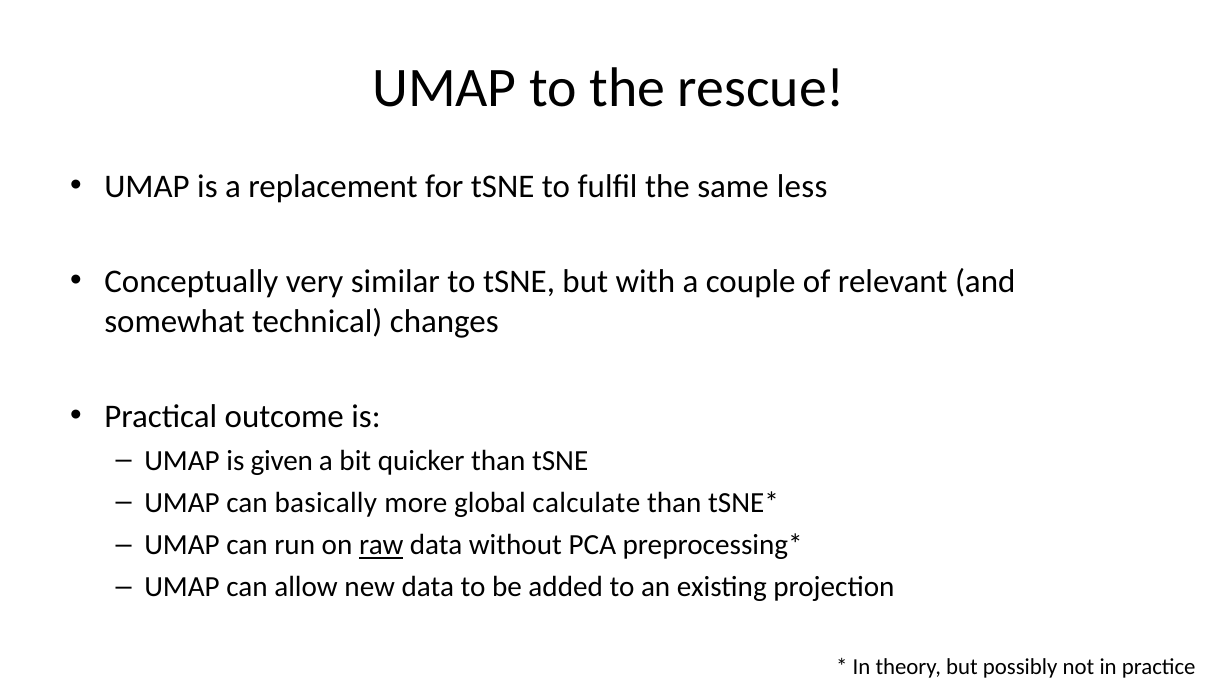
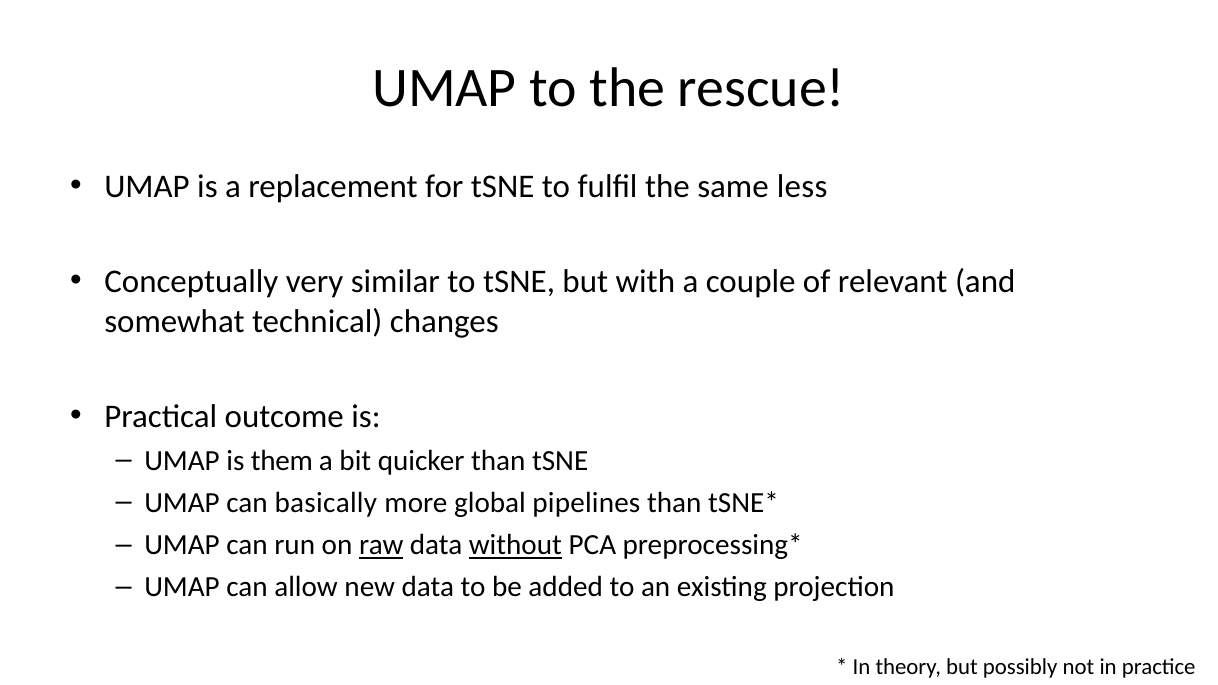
given: given -> them (282, 461)
calculate: calculate -> pipelines (586, 503)
without underline: none -> present (515, 545)
